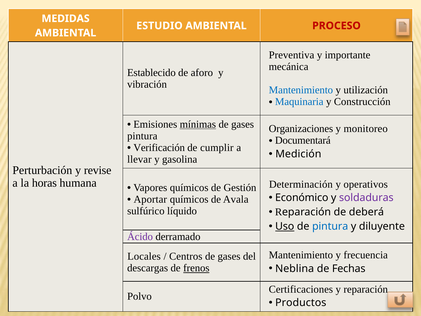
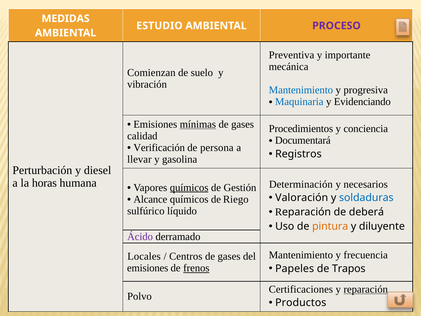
PROCESO colour: red -> purple (336, 26)
Establecido: Establecido -> Comienzan (151, 73)
aforo: aforo -> suelo (202, 73)
utilización: utilización -> progresiva (366, 90)
Construcción: Construcción -> Evidenciando (362, 102)
Organizaciones: Organizaciones -> Procedimientos (301, 129)
monitoreo: monitoreo -> conciencia (366, 129)
pintura: pintura -> calidad (142, 136)
cumplir: cumplir -> persona (217, 148)
Medición: Medición -> Registros (298, 154)
revise: revise -> diesel (98, 170)
operativos: operativos -> necesarios (366, 184)
químicos underline: none -> present (189, 187)
Económico: Económico -> Valoración (302, 198)
soldaduras colour: purple -> blue (366, 198)
Aportar: Aportar -> Alcance (150, 199)
Avala: Avala -> Riego (236, 199)
Uso underline: present -> none (285, 226)
pintura colour: blue -> orange (330, 226)
descargas: descargas -> emisiones (148, 268)
Neblina: Neblina -> Papeles (295, 268)
Fechas: Fechas -> Trapos (349, 268)
reparación underline: none -> present (366, 289)
